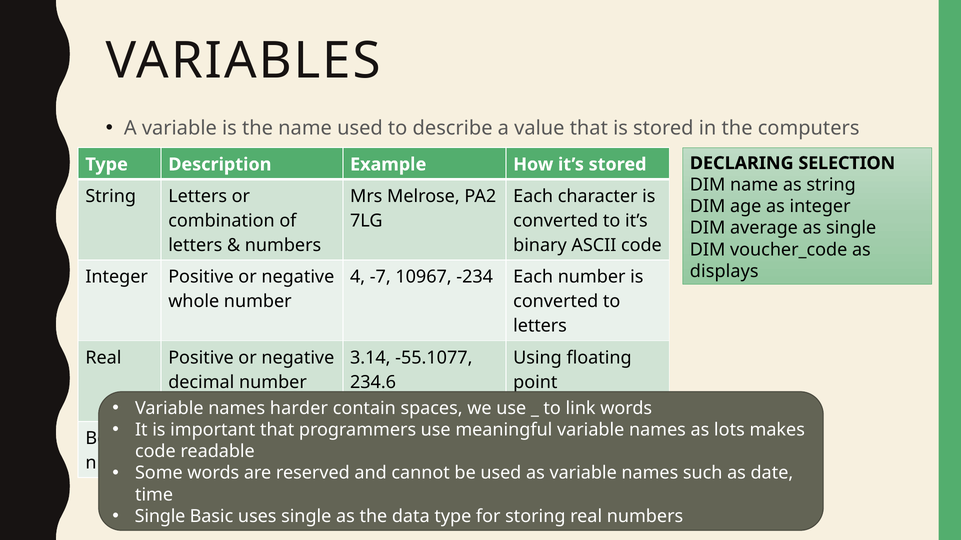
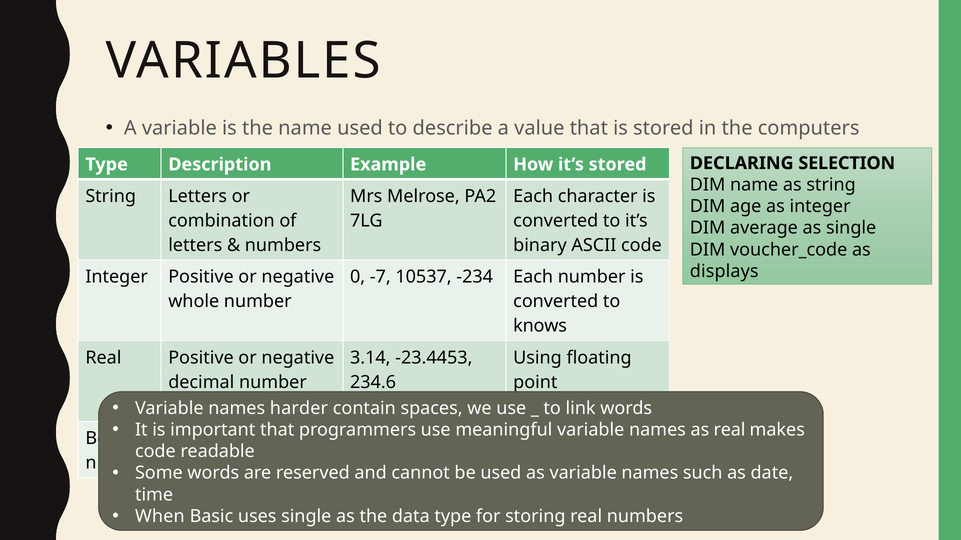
4: 4 -> 0 (358, 277)
10967: 10967 -> 10537 (424, 277)
letters: letters -> knows (540, 326)
-55.1077: -55.1077 -> -23.4453 (434, 358)
as lots: lots -> real (730, 430)
Single: Single -> When (160, 517)
